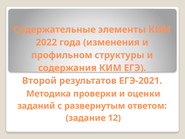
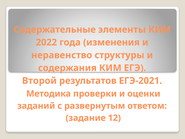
профильном: профильном -> неравенство (62, 55)
